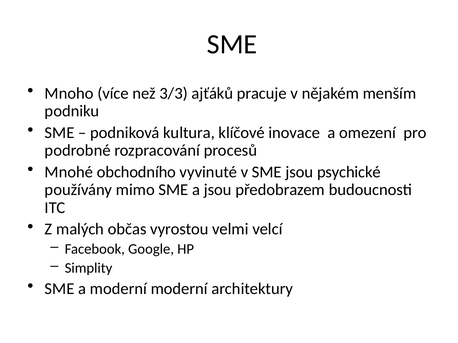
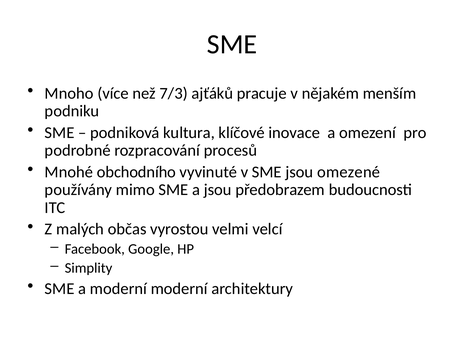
3/3: 3/3 -> 7/3 (174, 94)
psychické: psychické -> omezené (349, 172)
